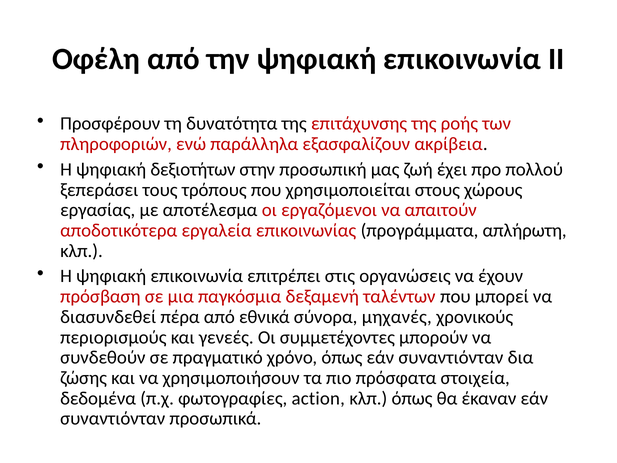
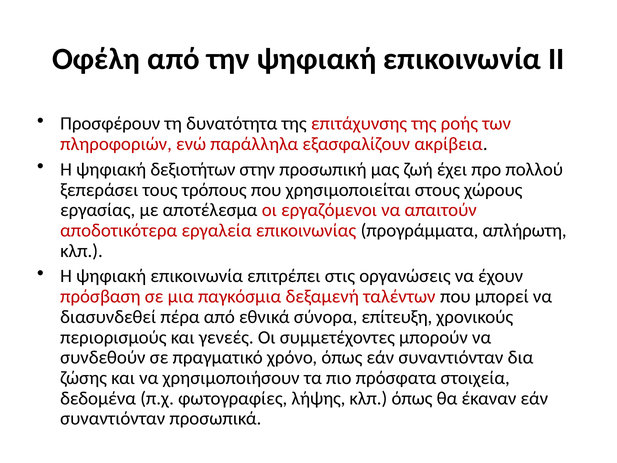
μηχανές: μηχανές -> επίτευξη (397, 317)
action: action -> λήψης (318, 398)
